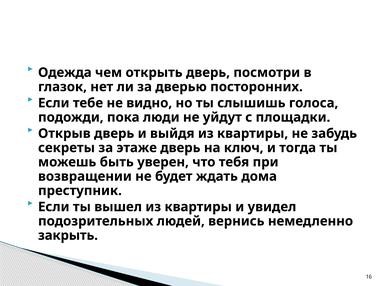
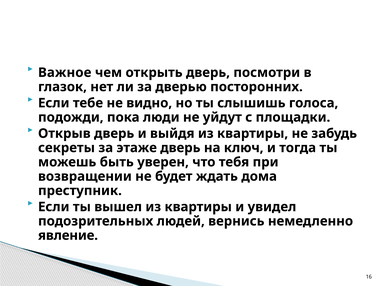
Одежда: Одежда -> Важное (65, 72)
закрыть: закрыть -> явление (68, 235)
